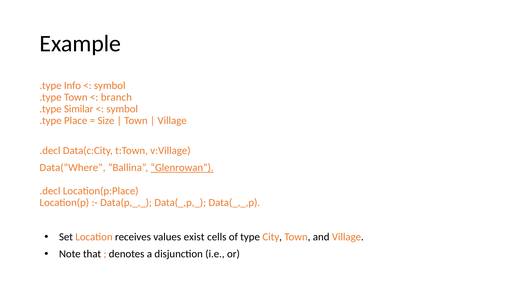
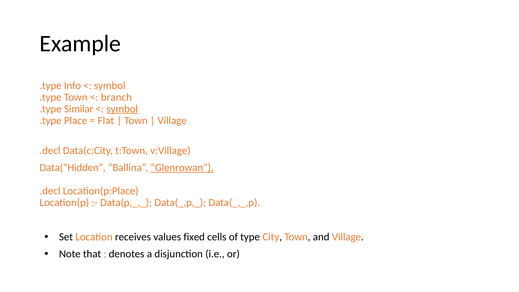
symbol underline: none -> present (122, 109)
Size: Size -> Flat (106, 120)
Data(“Where: Data(“Where -> Data(“Hidden (73, 168)
exist: exist -> fixed (194, 237)
